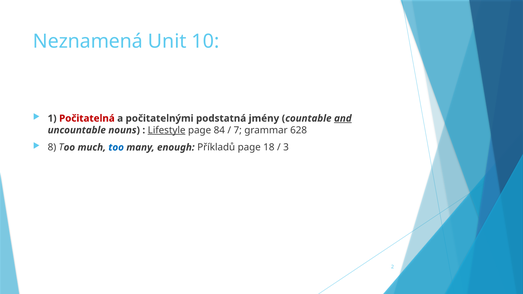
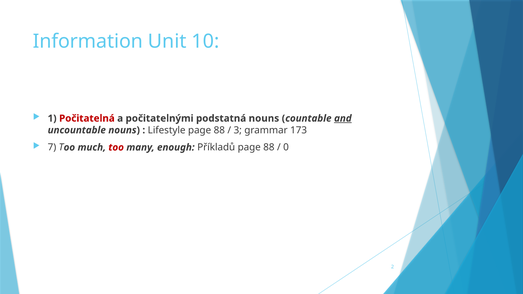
Neznamená: Neznamená -> Information (88, 41)
podstatná jmény: jmény -> nouns (264, 118)
Lifestyle underline: present -> none (167, 130)
84: 84 -> 88 (219, 130)
7: 7 -> 3 (238, 130)
628: 628 -> 173 (299, 130)
8: 8 -> 7 (52, 147)
too colour: blue -> red (116, 147)
18: 18 -> 88 (269, 147)
3: 3 -> 0 (286, 147)
